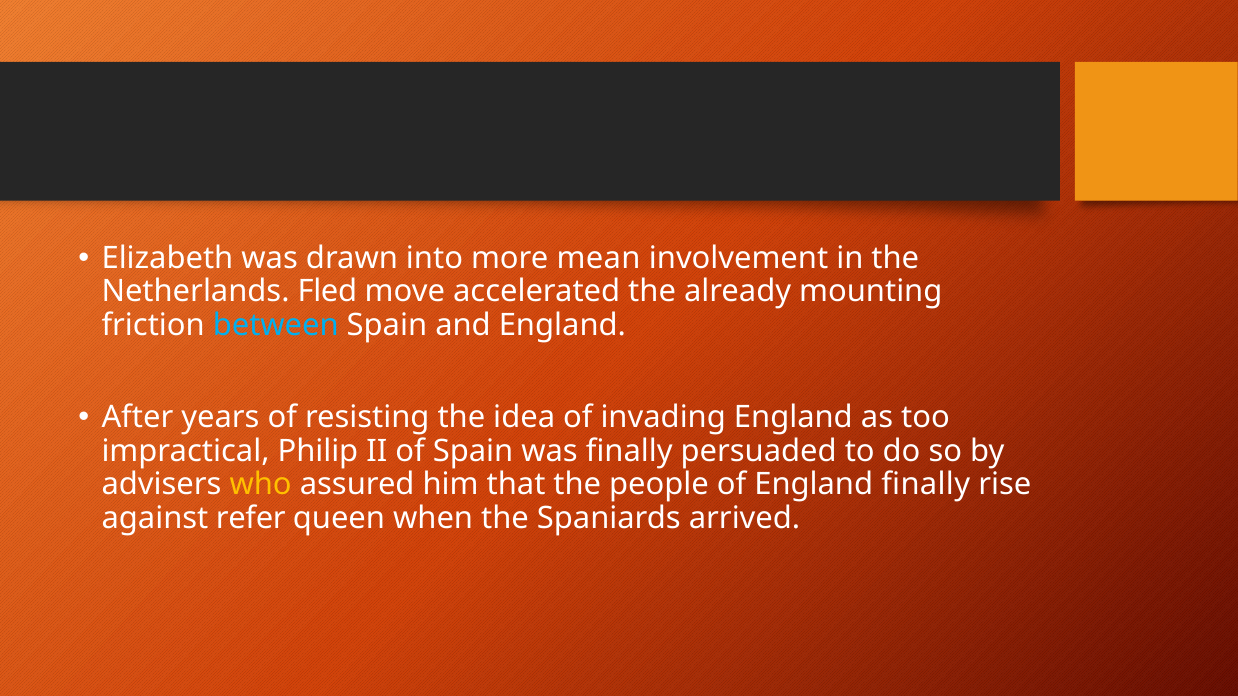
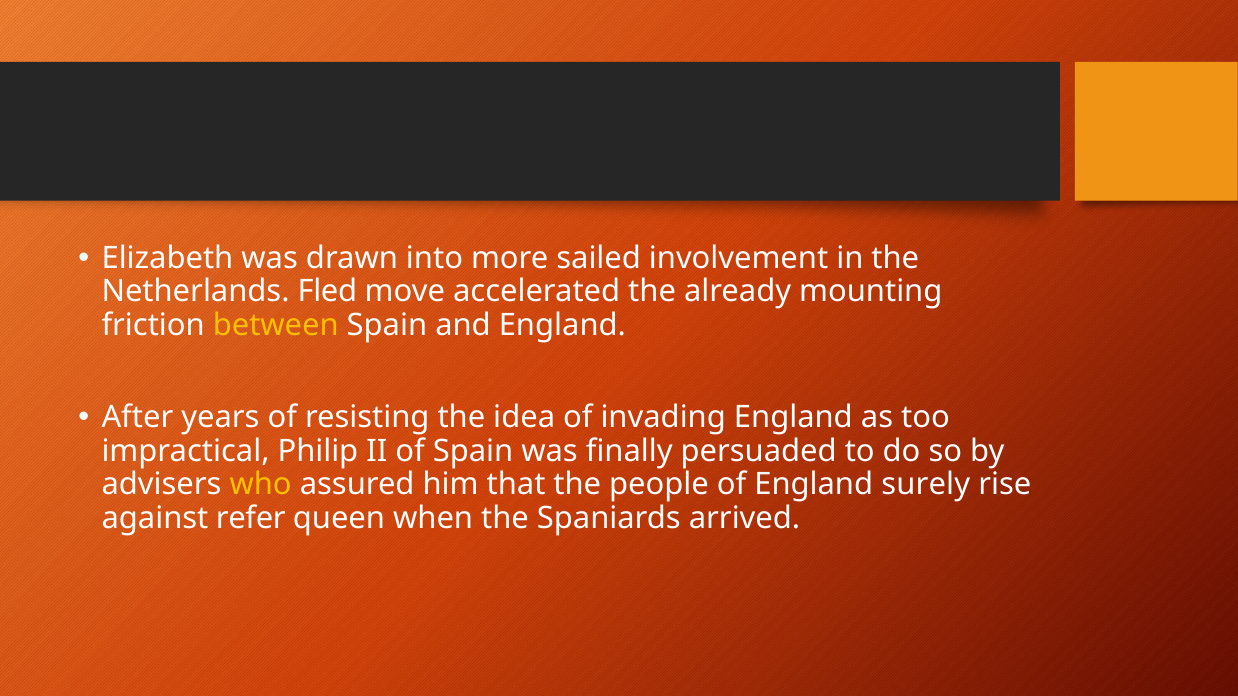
mean: mean -> sailed (599, 258)
between colour: light blue -> yellow (276, 325)
England finally: finally -> surely (926, 485)
